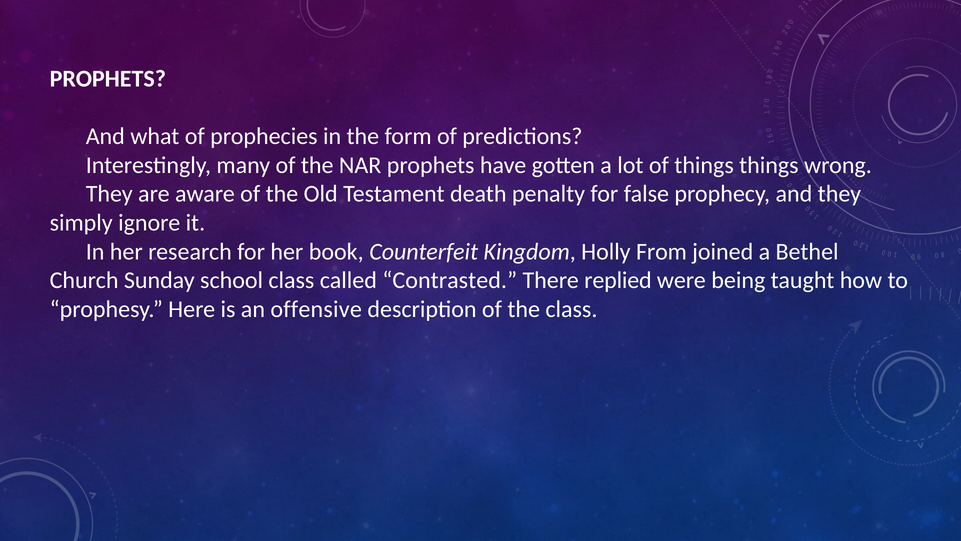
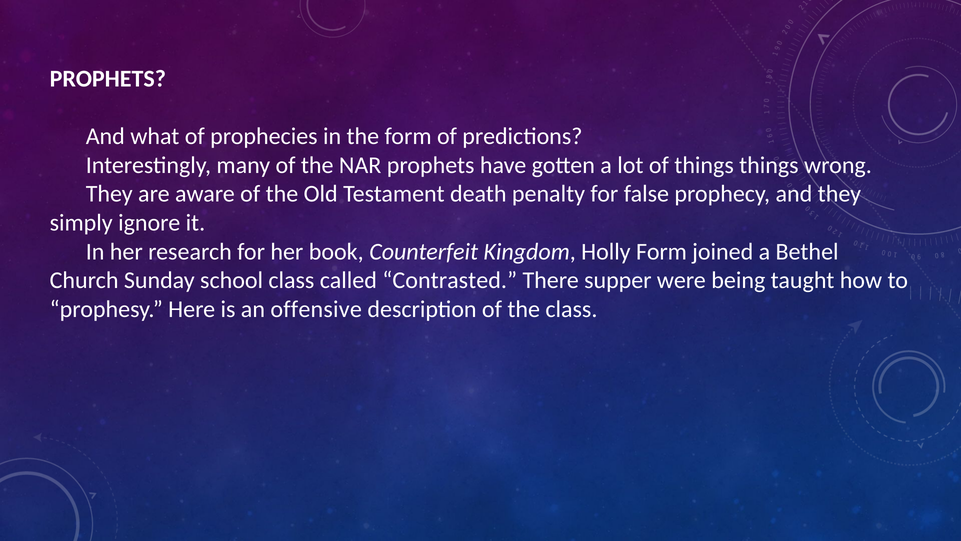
Holly From: From -> Form (661, 251)
replied: replied -> supper (618, 280)
